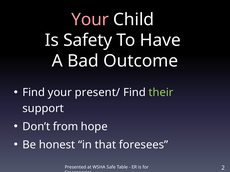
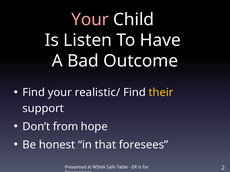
Safety: Safety -> Listen (88, 40)
present/: present/ -> realistic/ (97, 93)
their colour: light green -> yellow (161, 93)
